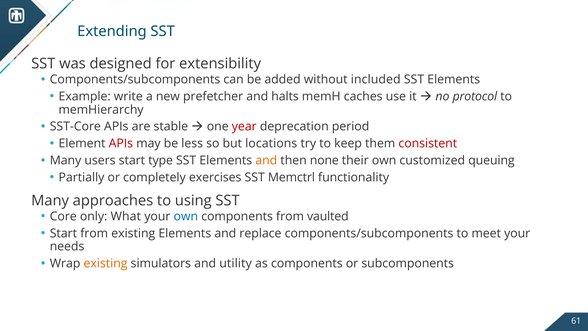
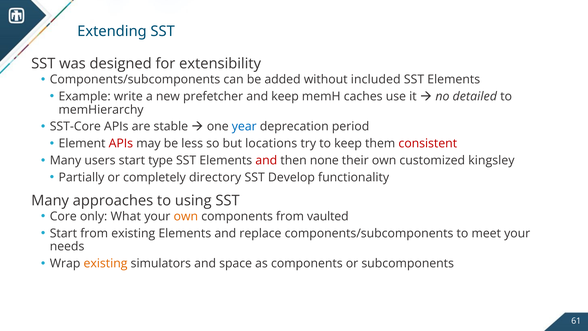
and halts: halts -> keep (285, 96)
protocol: protocol -> detailed (475, 96)
year colour: red -> blue (244, 127)
and colour: orange -> red (266, 160)
queuing: queuing -> kingsley (491, 160)
exercises: exercises -> directory (215, 177)
Memctrl: Memctrl -> Develop (291, 177)
own colour: blue -> orange (186, 216)
utility: utility -> space (236, 263)
